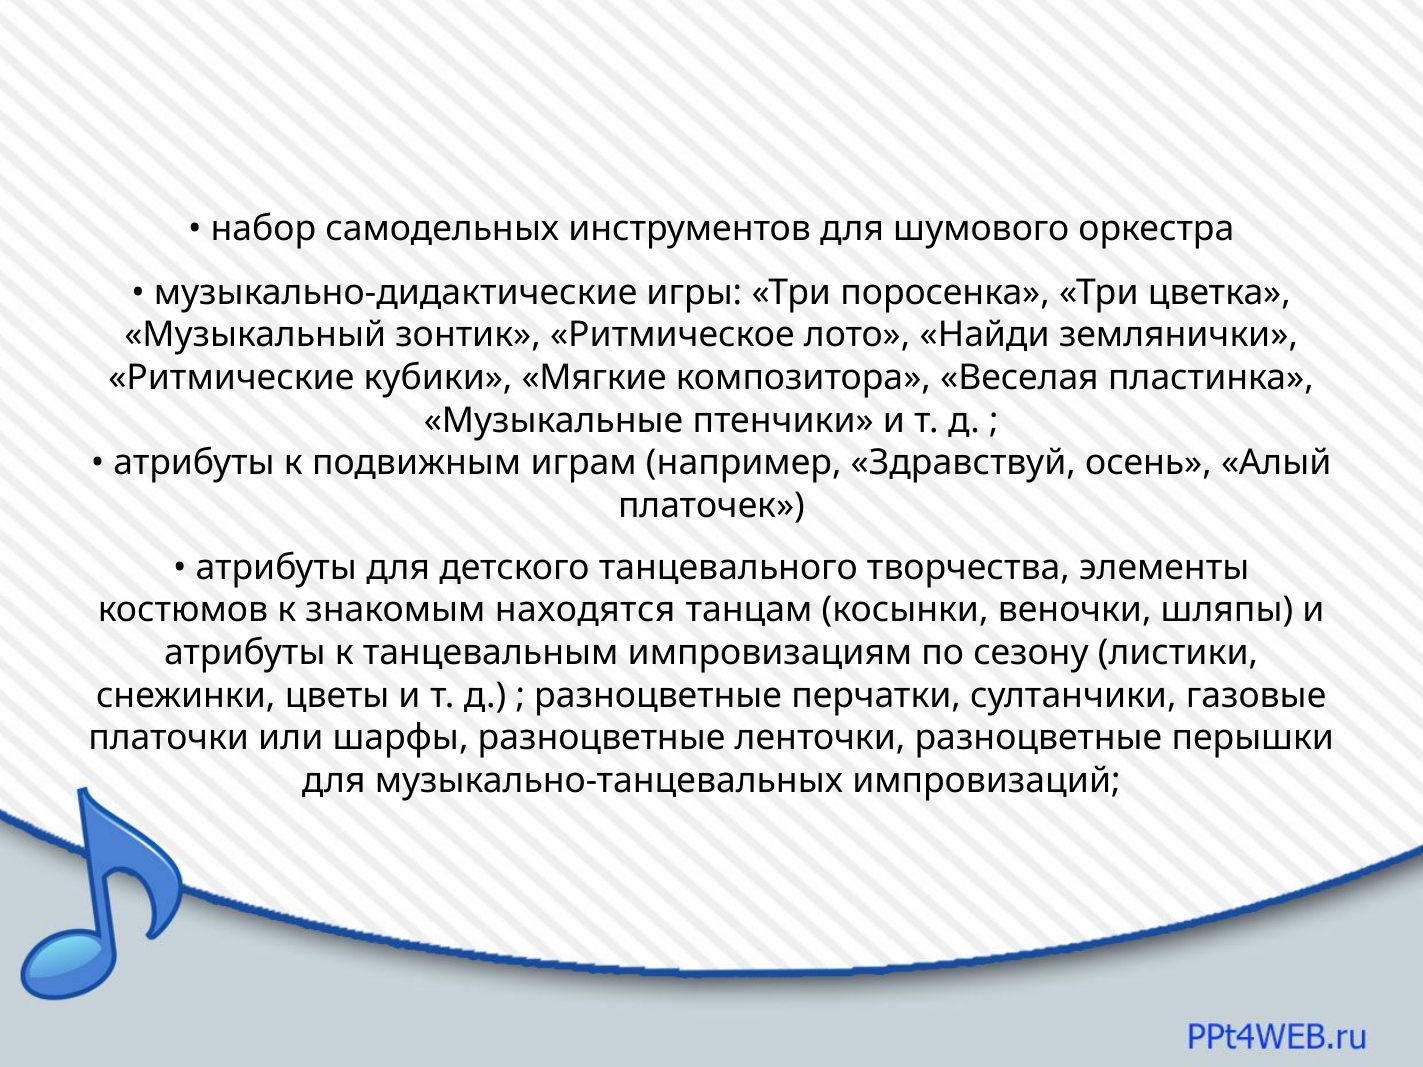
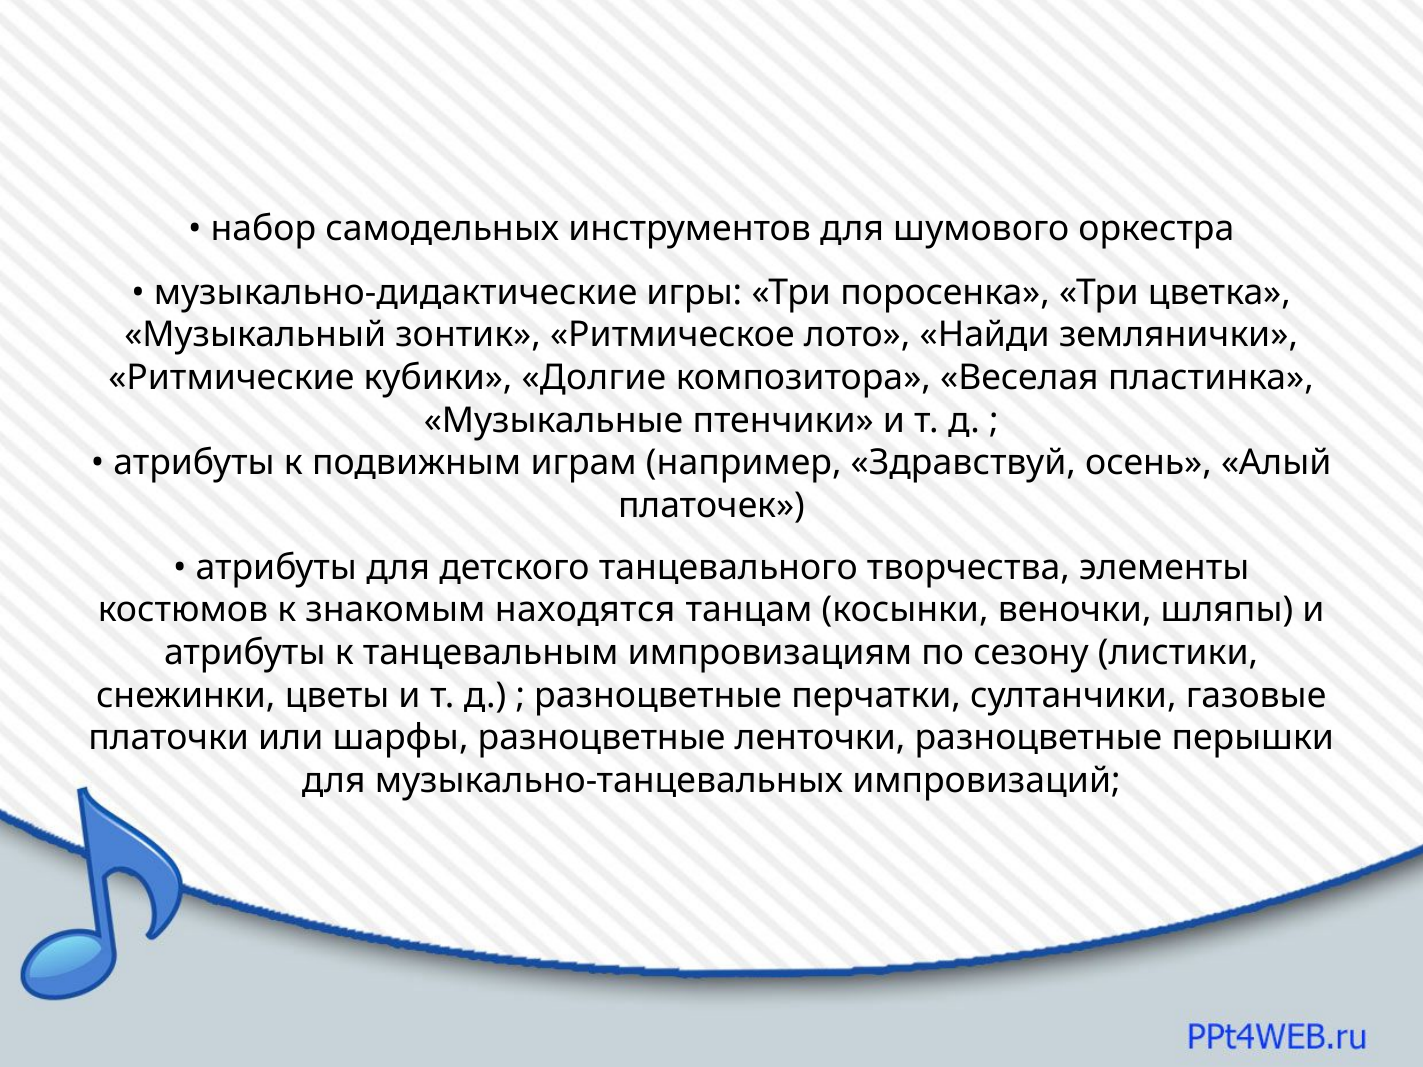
Мягкие: Мягкие -> Долгие (594, 378)
